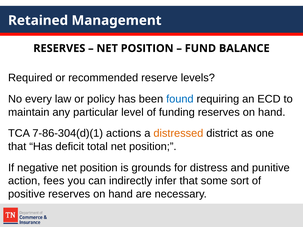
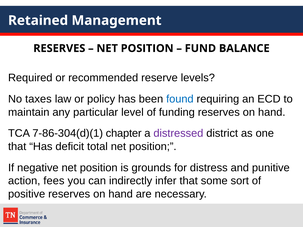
every: every -> taxes (38, 99)
actions: actions -> chapter (124, 133)
distressed colour: orange -> purple (178, 133)
